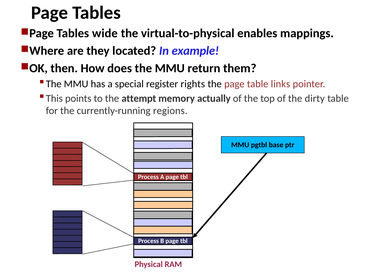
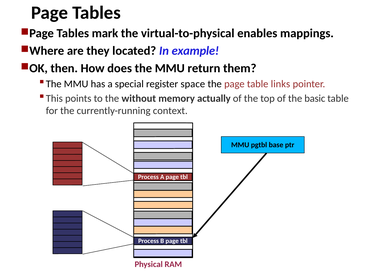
wide: wide -> mark (105, 33)
rights: rights -> space (193, 84)
attempt: attempt -> without (139, 99)
dirty: dirty -> basic (315, 99)
regions: regions -> context (170, 111)
